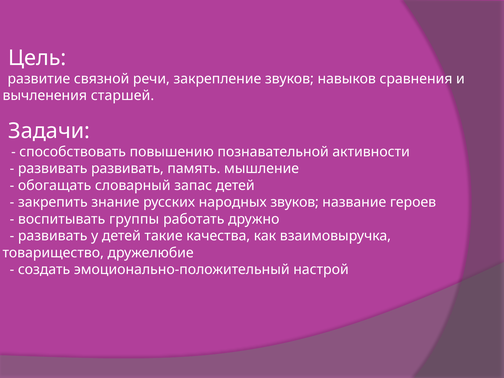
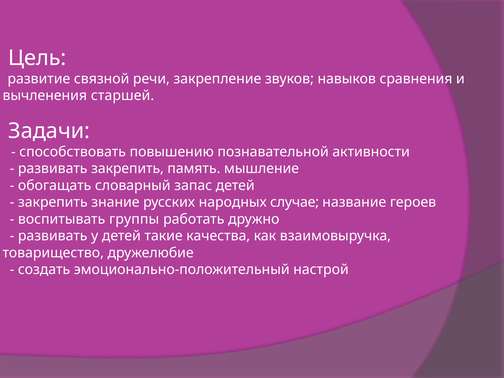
развивать развивать: развивать -> закрепить (127, 169)
народных звуков: звуков -> случае (295, 202)
